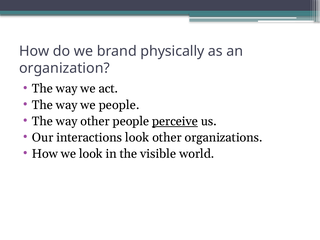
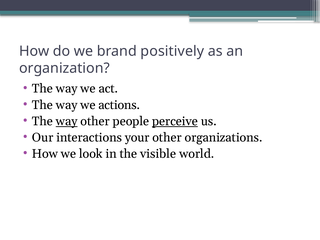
physically: physically -> positively (172, 51)
we people: people -> actions (119, 105)
way underline: none -> present (67, 121)
interactions look: look -> your (137, 137)
